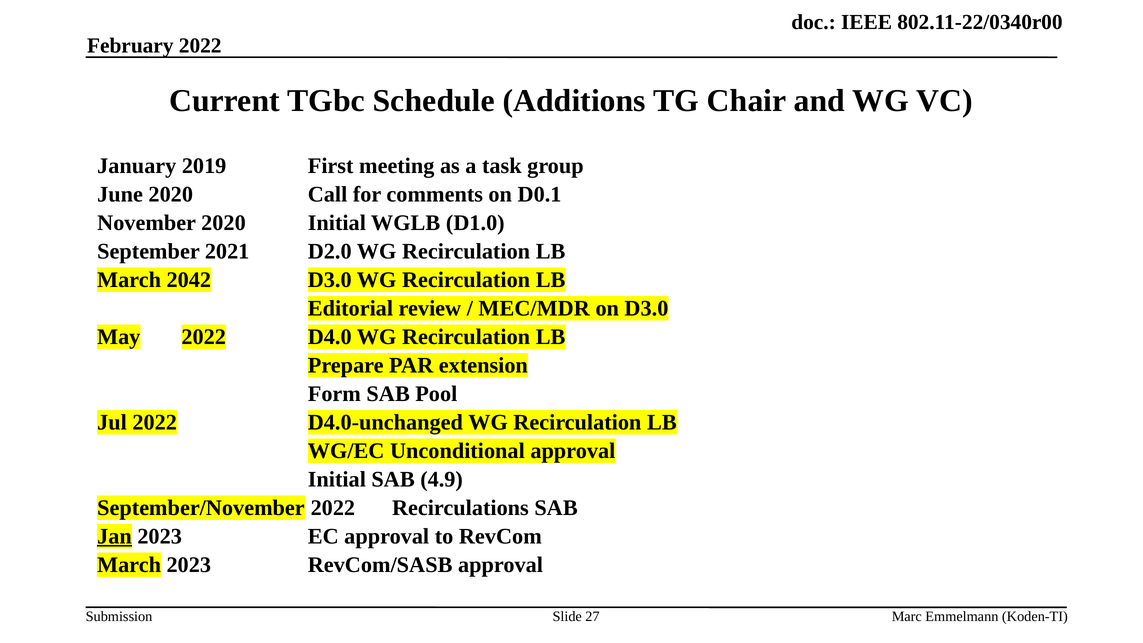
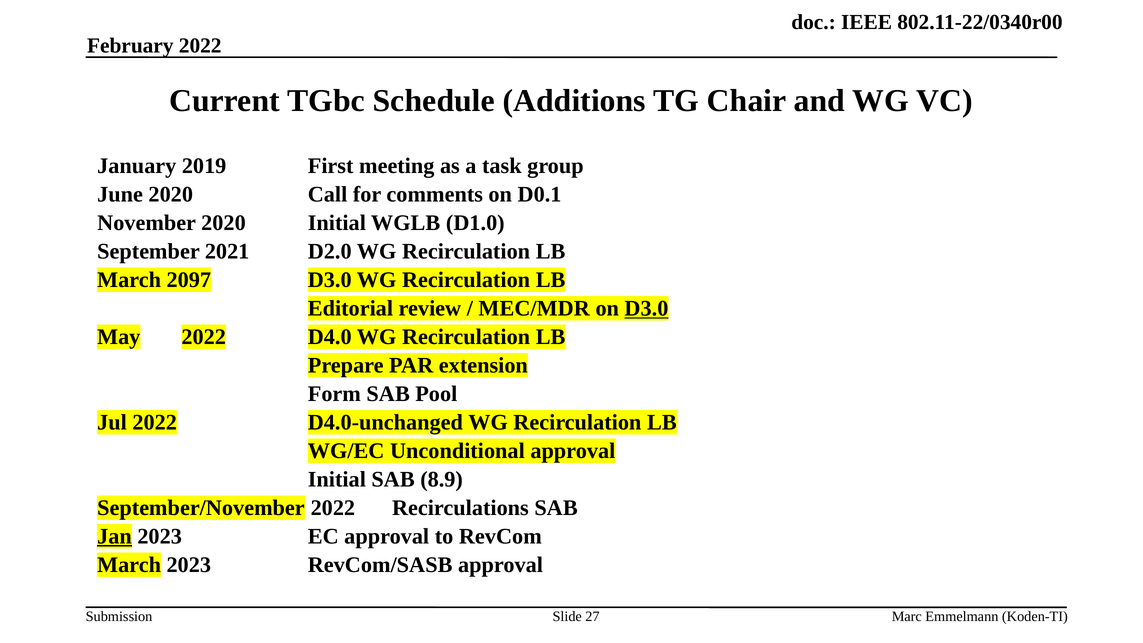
2042: 2042 -> 2097 (189, 280)
D3.0 underline: none -> present (646, 308)
4.9: 4.9 -> 8.9 (442, 479)
